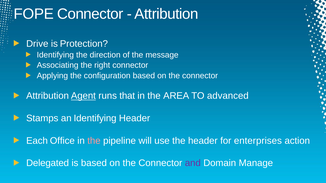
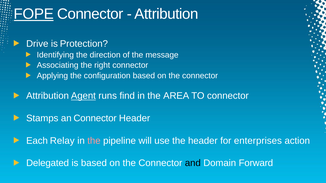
FOPE underline: none -> present (34, 14)
that: that -> find (127, 96)
TO advanced: advanced -> connector (228, 96)
an Identifying: Identifying -> Connector (95, 119)
Office: Office -> Relay (62, 141)
and colour: purple -> black (193, 163)
Manage: Manage -> Forward (256, 163)
